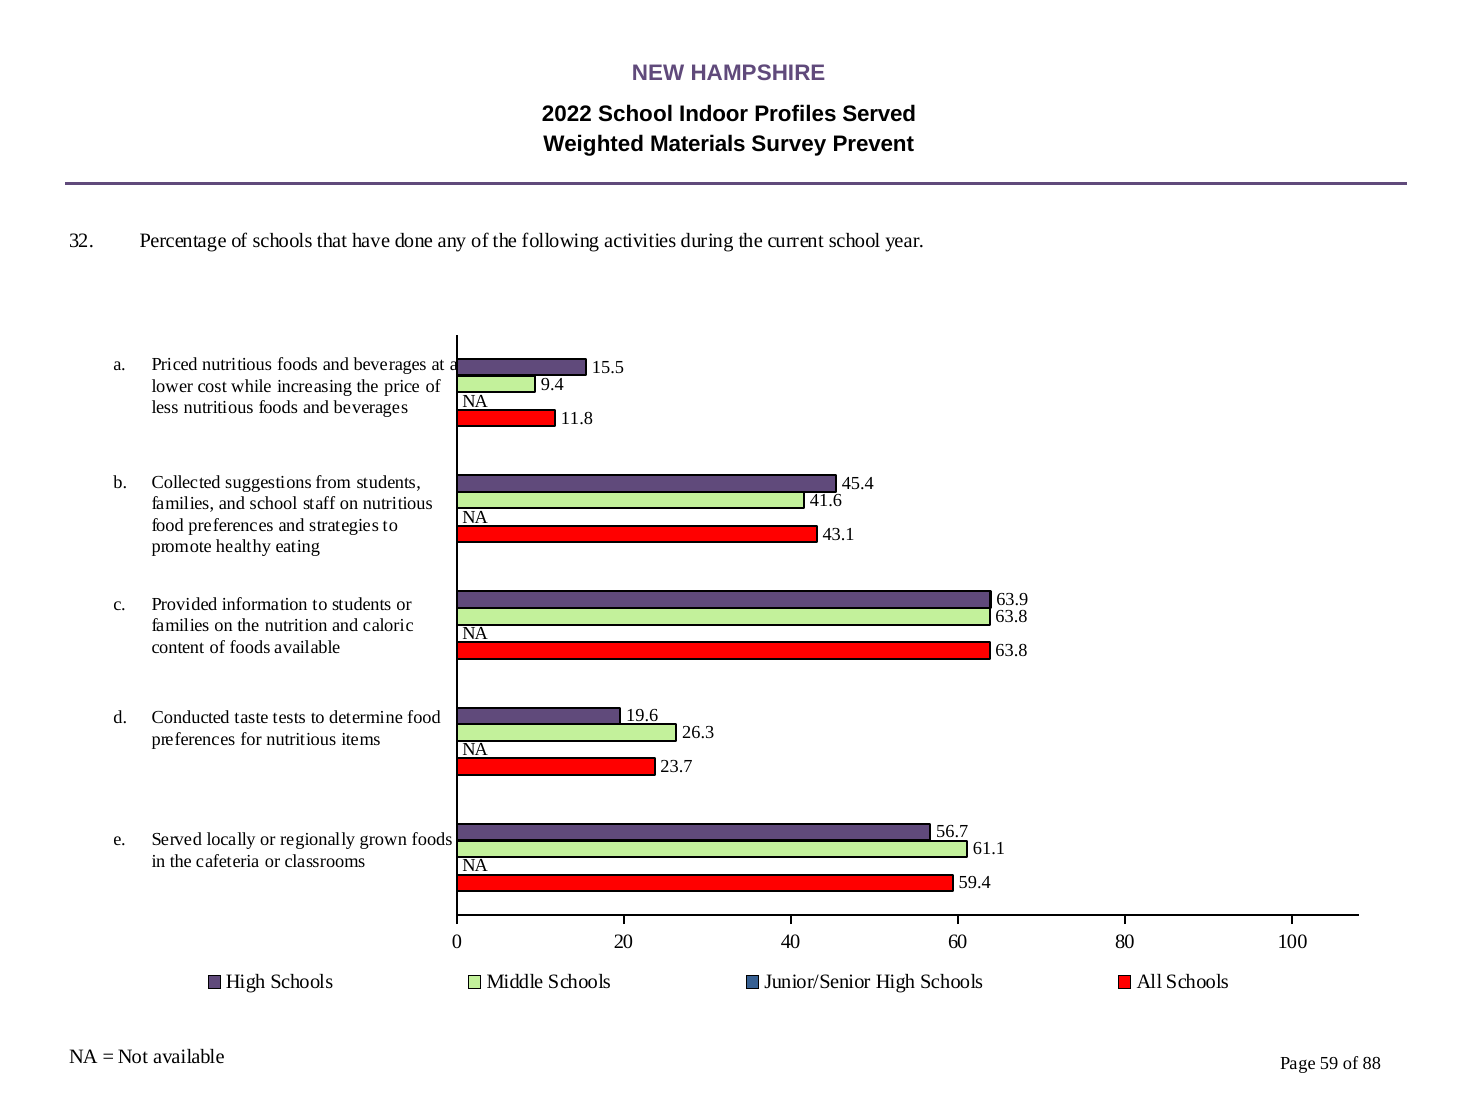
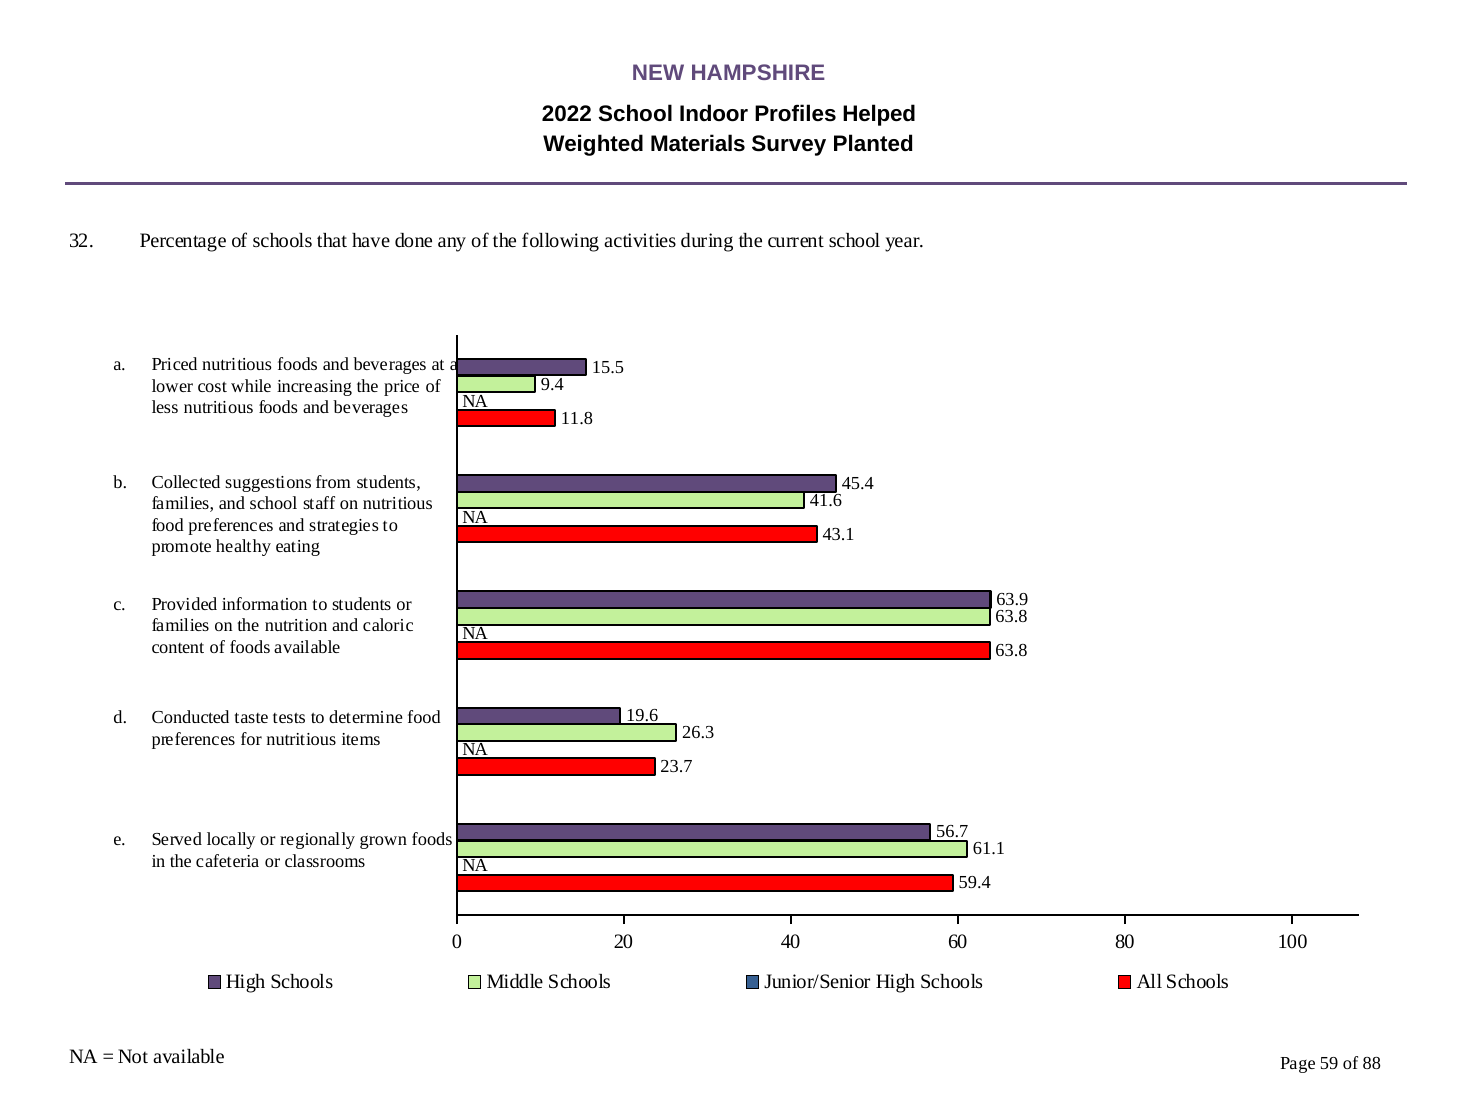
Profiles Served: Served -> Helped (879, 114)
Prevent: Prevent -> Planted (873, 145)
